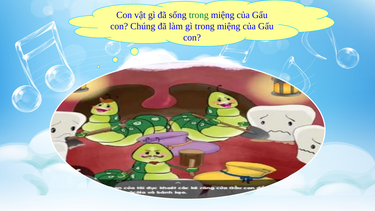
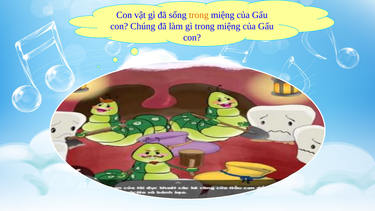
trong colour: green -> orange (199, 15)
